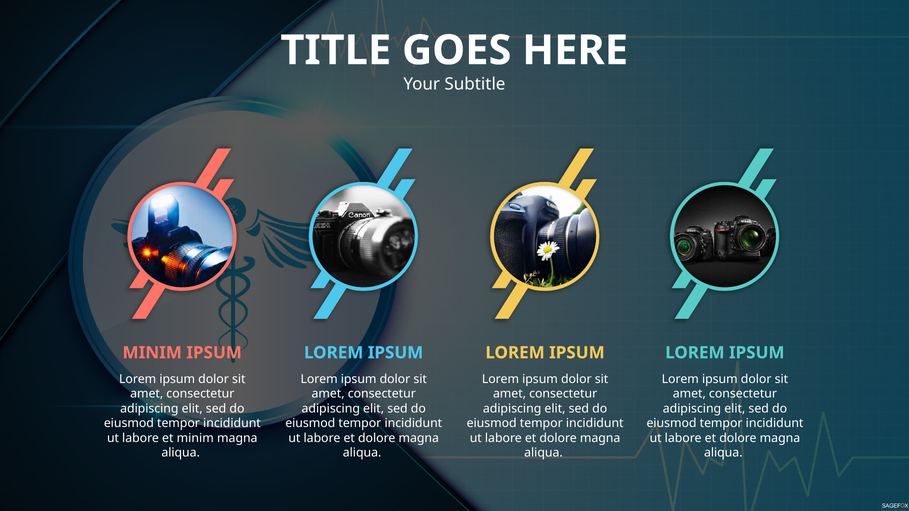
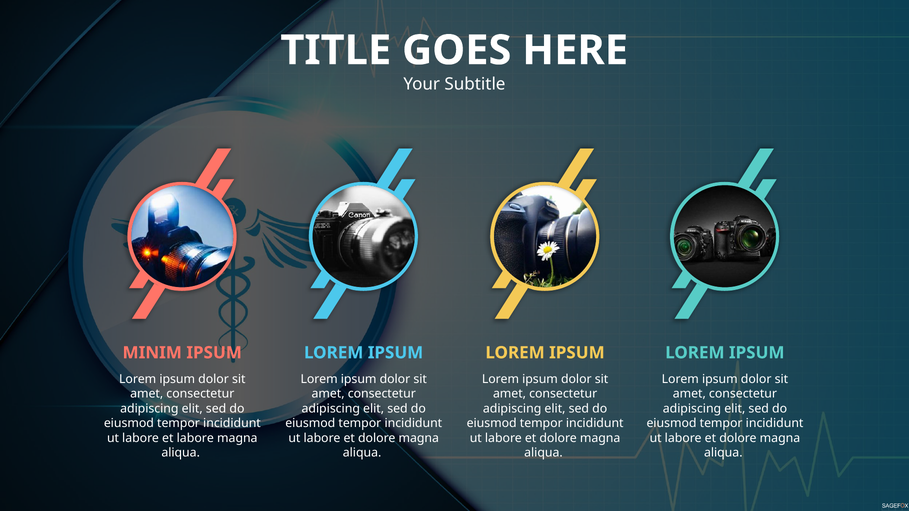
et minim: minim -> labore (195, 438)
